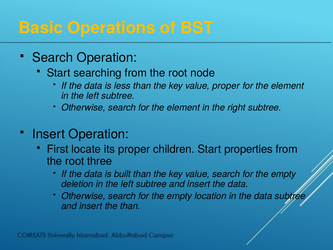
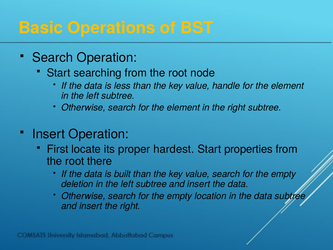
value proper: proper -> handle (226, 86)
children: children -> hardest (174, 149)
three: three -> there (100, 161)
insert the than: than -> right (130, 206)
